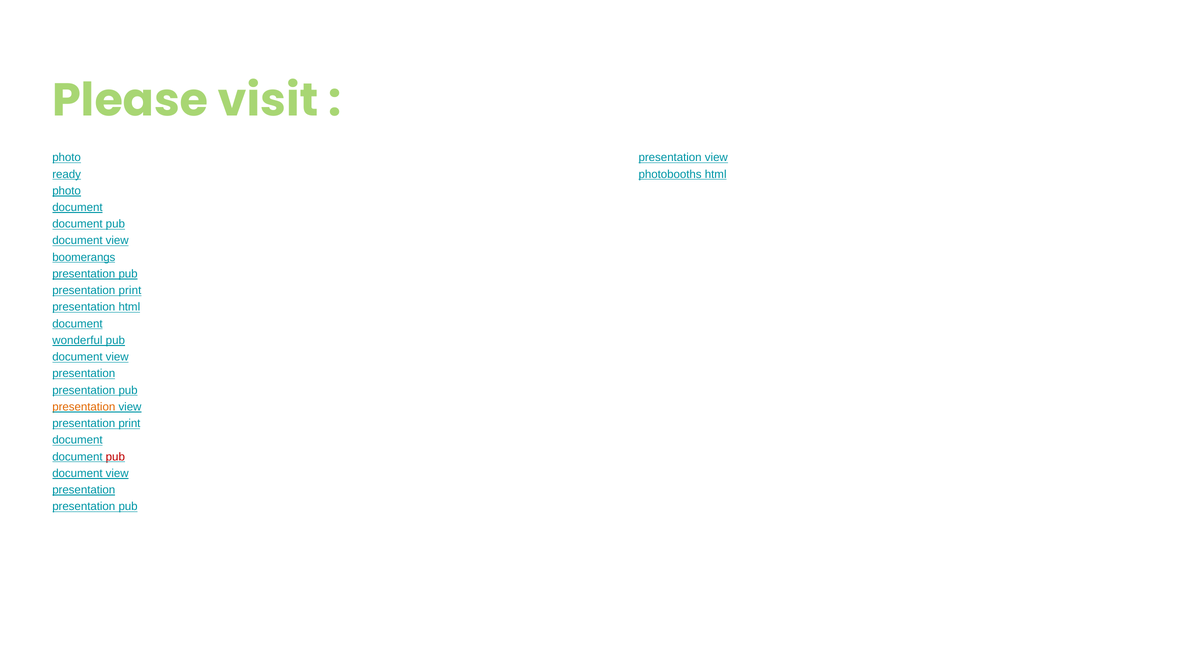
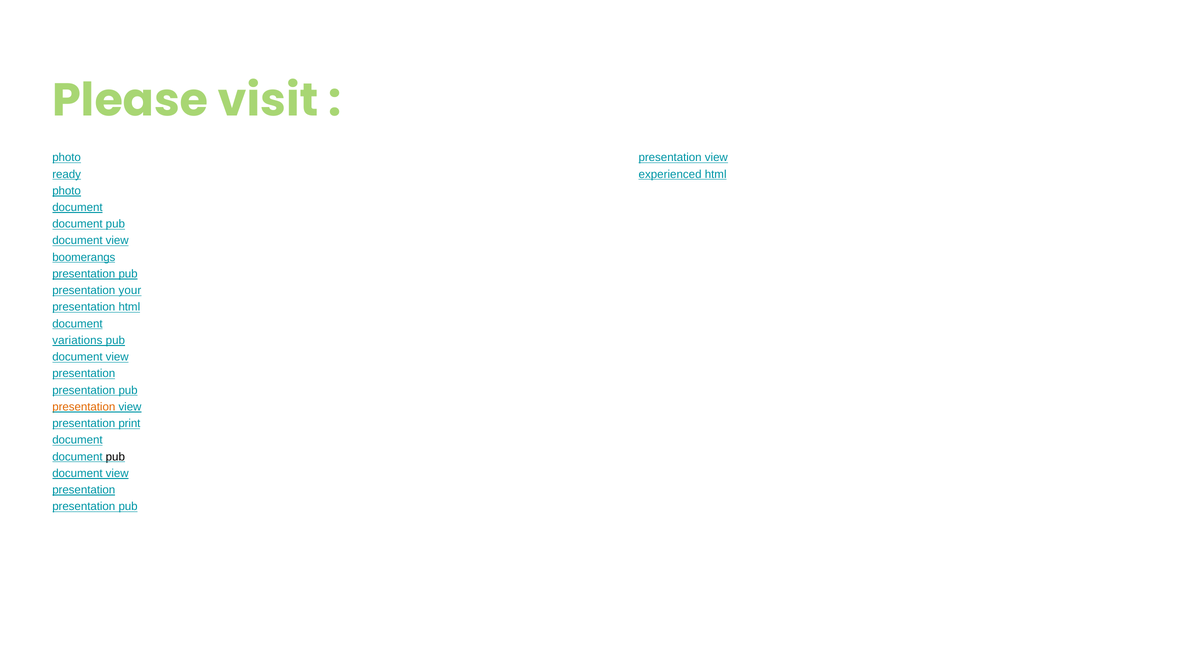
photobooths: photobooths -> experienced (670, 174)
print: print -> your (130, 291)
wonderful: wonderful -> variations (77, 340)
pub colour: red -> black (115, 457)
